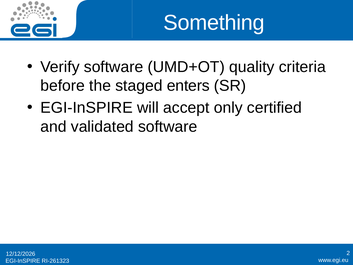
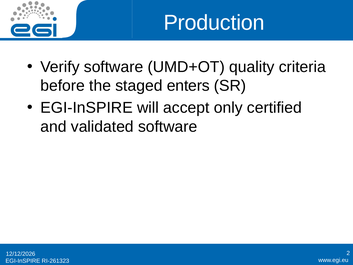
Something: Something -> Production (214, 23)
